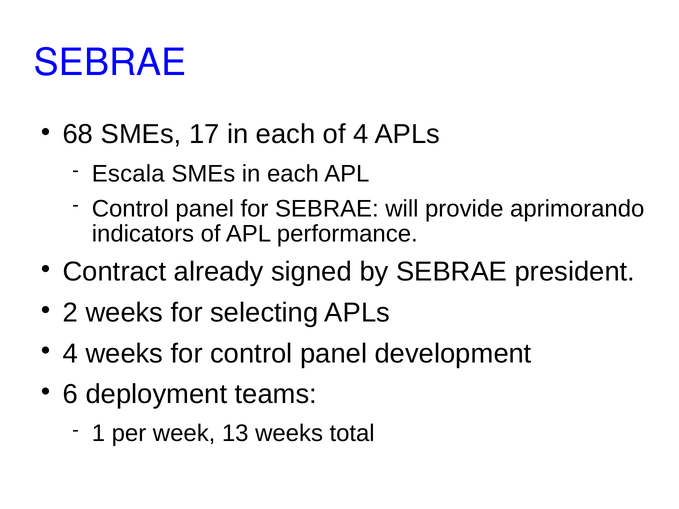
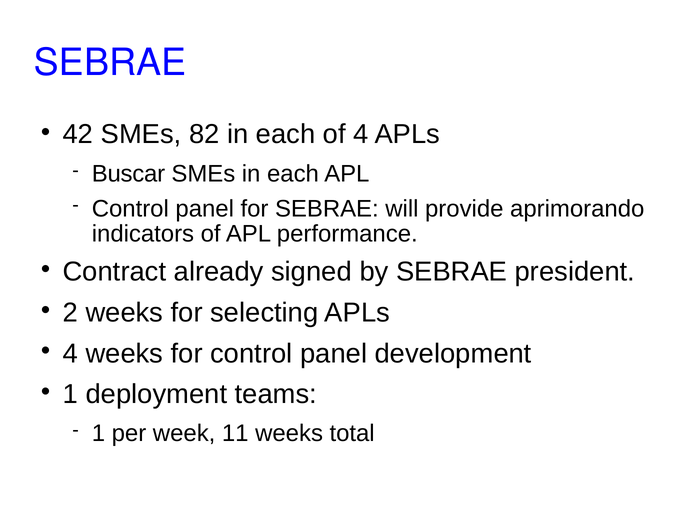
68: 68 -> 42 (78, 135)
17: 17 -> 82 (204, 135)
Escala: Escala -> Buscar (128, 174)
6: 6 -> 1 (70, 395)
13: 13 -> 11 (235, 434)
